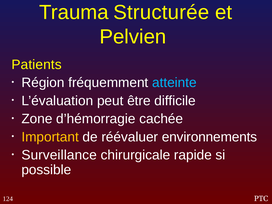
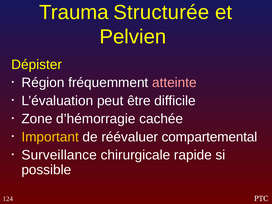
Patients: Patients -> Dépister (37, 65)
atteinte colour: light blue -> pink (174, 83)
environnements: environnements -> compartemental (210, 137)
